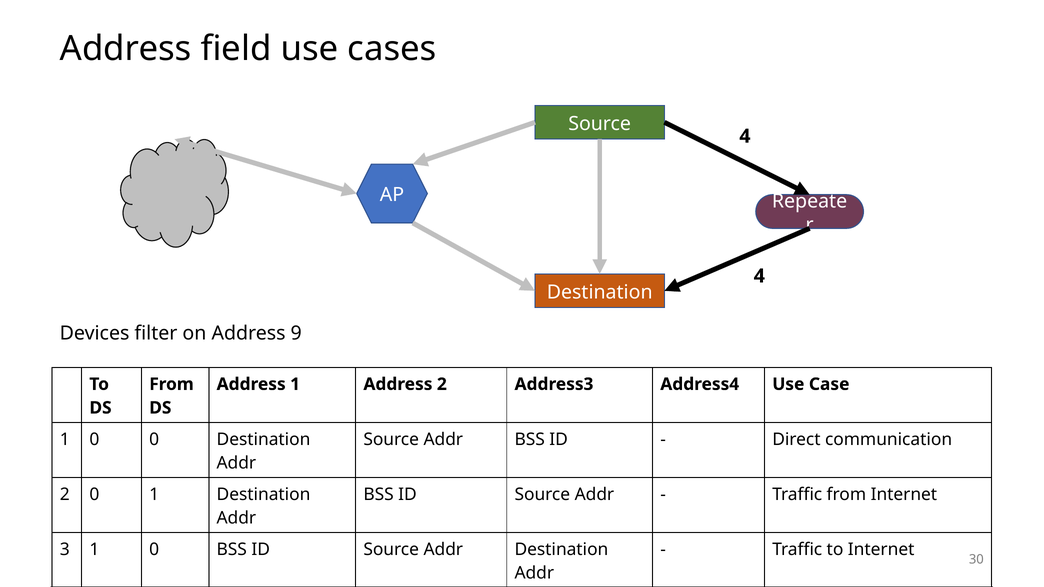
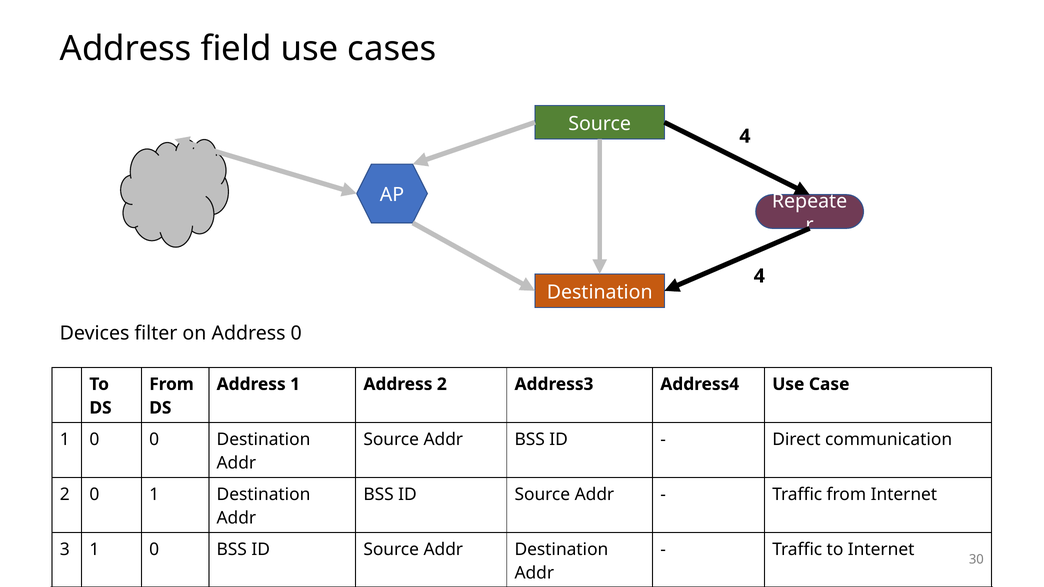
Address 9: 9 -> 0 (296, 333)
